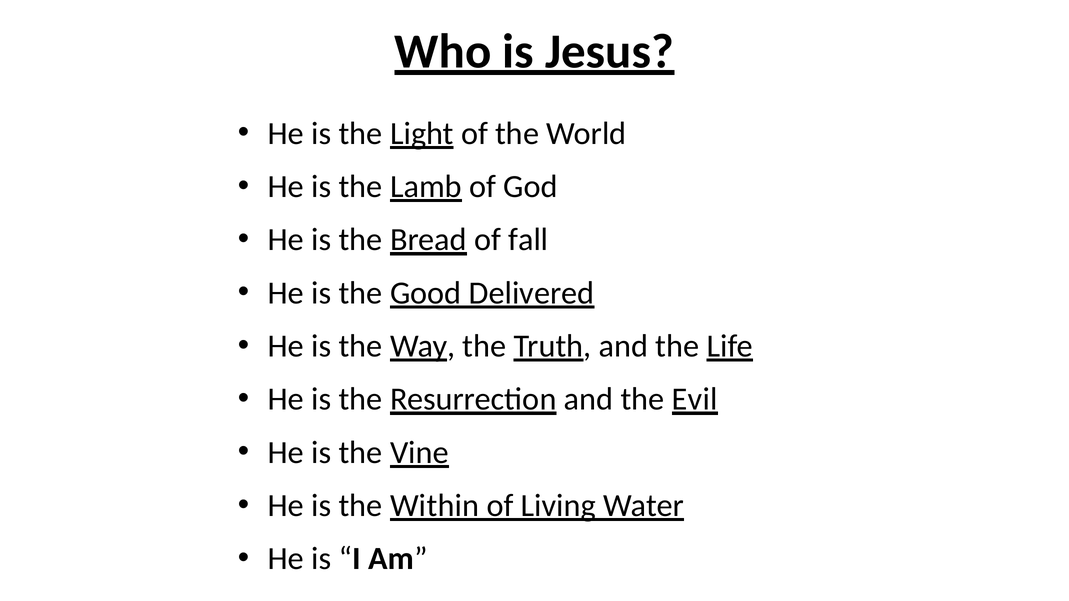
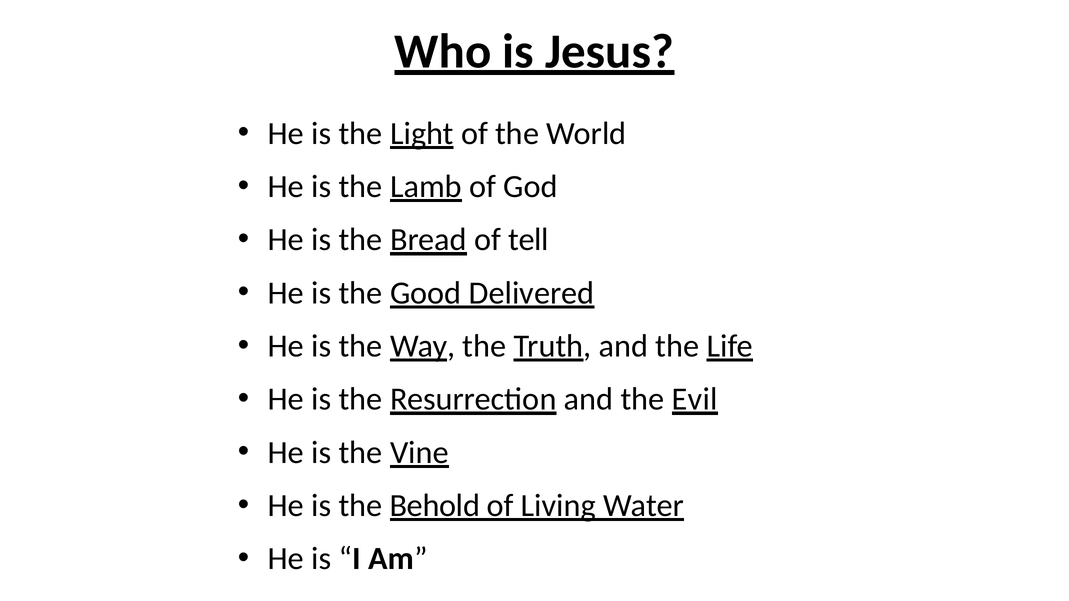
fall: fall -> tell (529, 240)
Within: Within -> Behold (435, 506)
